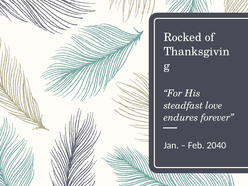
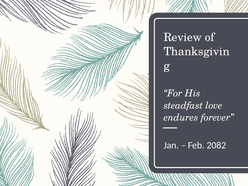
Rocked: Rocked -> Review (183, 37)
2040: 2040 -> 2082 (216, 145)
